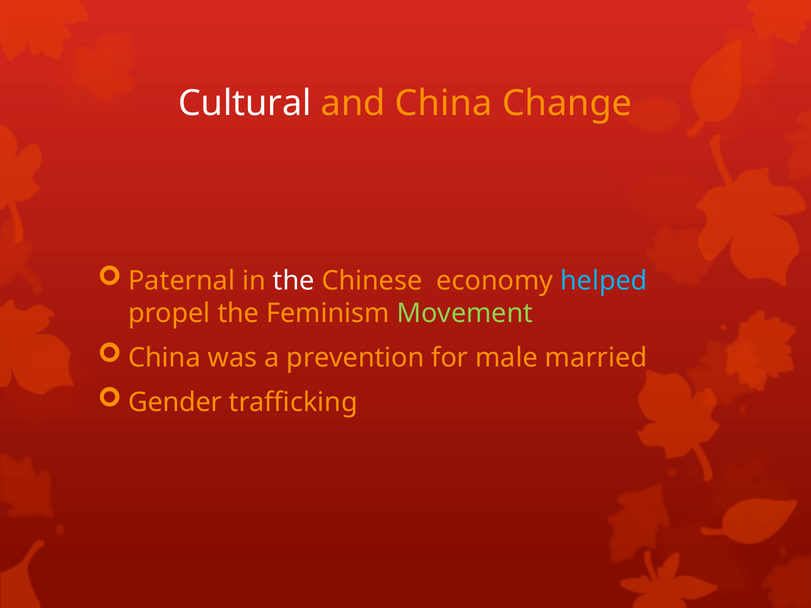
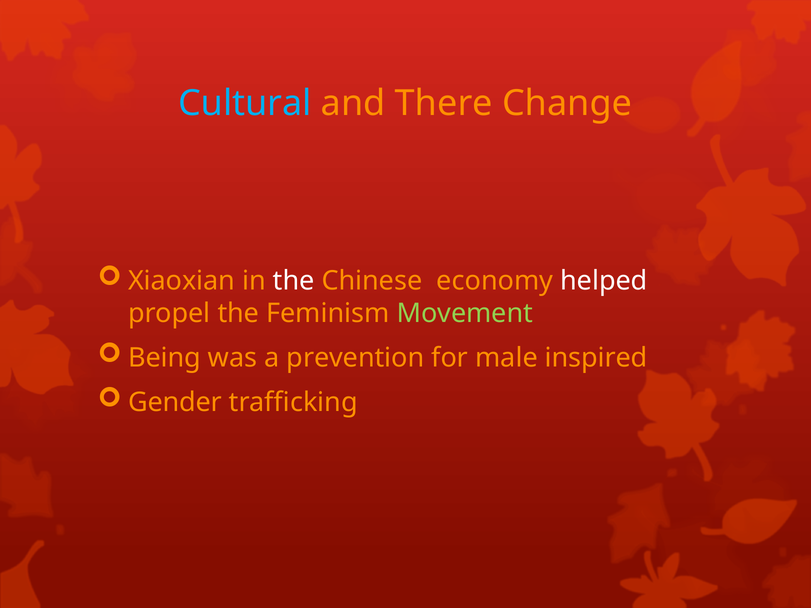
Cultural colour: white -> light blue (245, 103)
and China: China -> There (444, 103)
Paternal: Paternal -> Xiaoxian (182, 281)
helped colour: light blue -> white (604, 281)
China: China -> Being (165, 358)
married: married -> inspired (596, 358)
